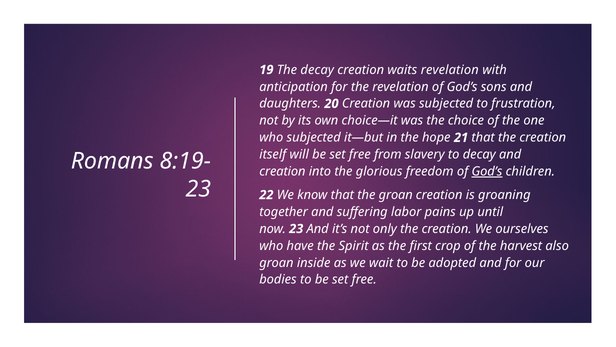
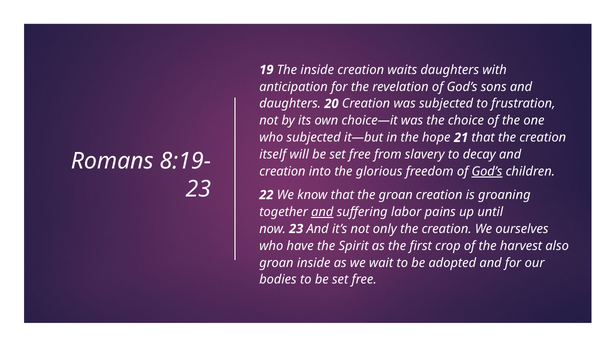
The decay: decay -> inside (317, 70)
waits revelation: revelation -> daughters (450, 70)
and underline: none -> present (322, 212)
